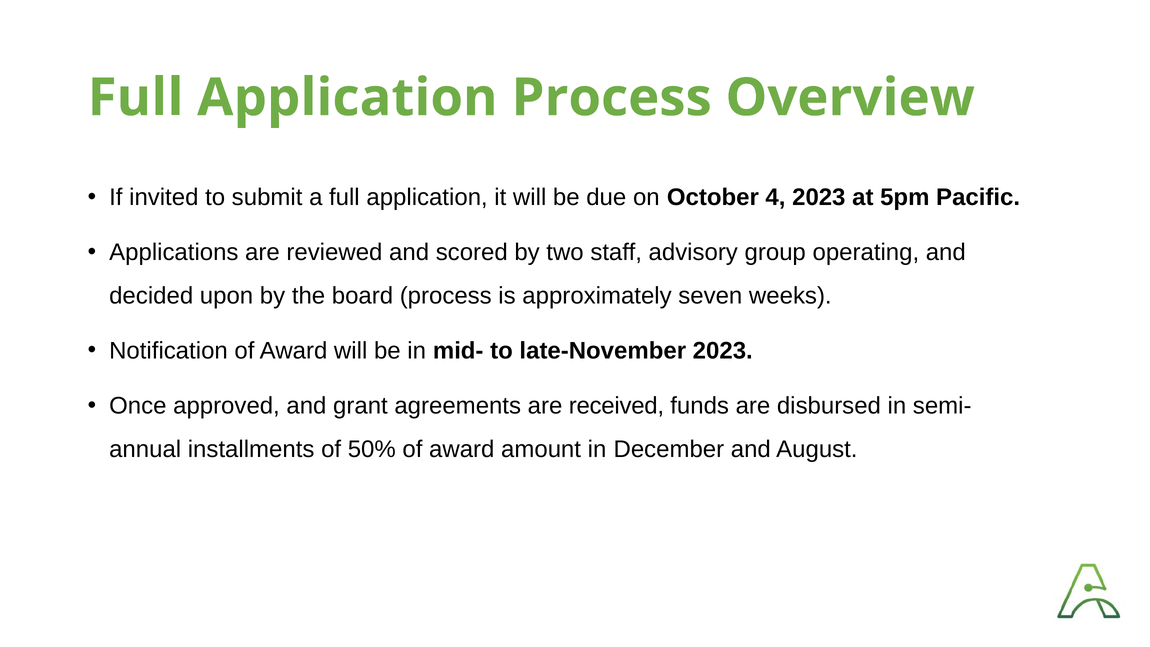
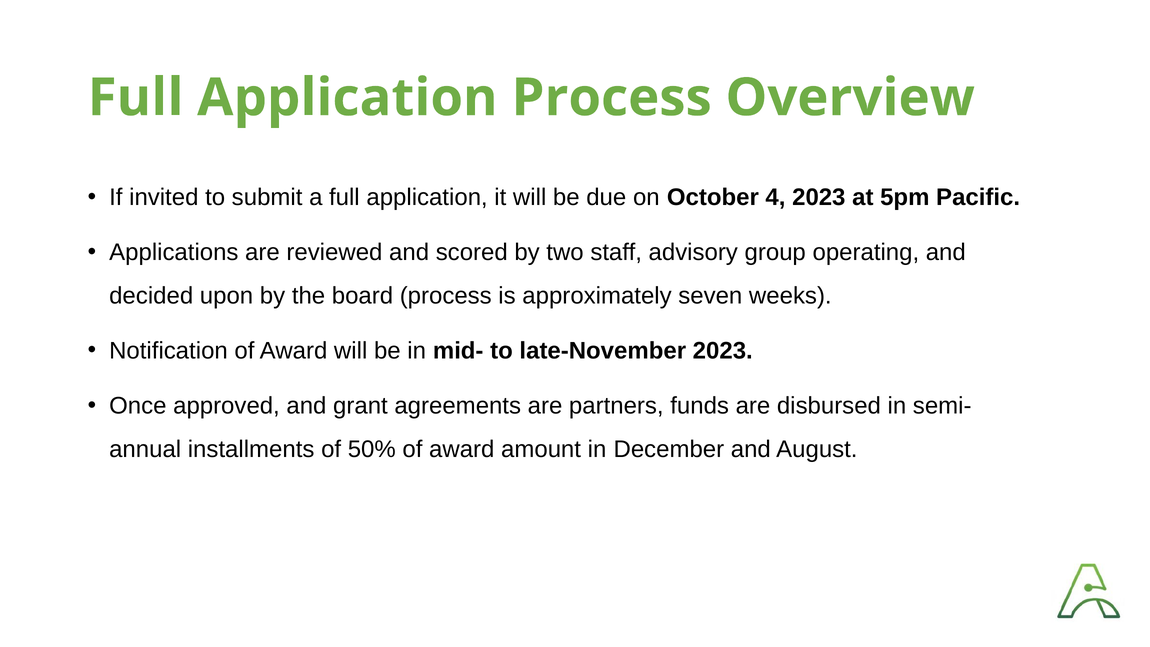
received: received -> partners (616, 406)
